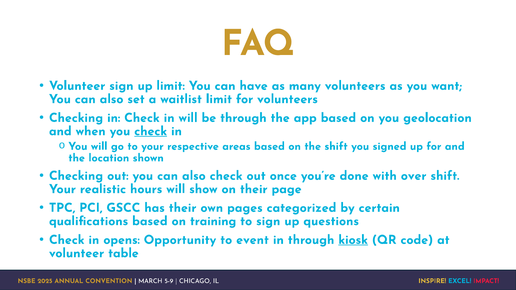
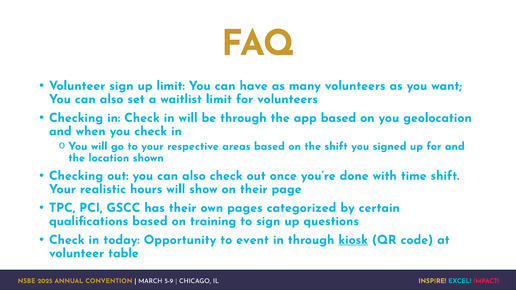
check underline: present -> none (151, 131)
over: over -> time (414, 176)
opens: opens -> today (122, 240)
